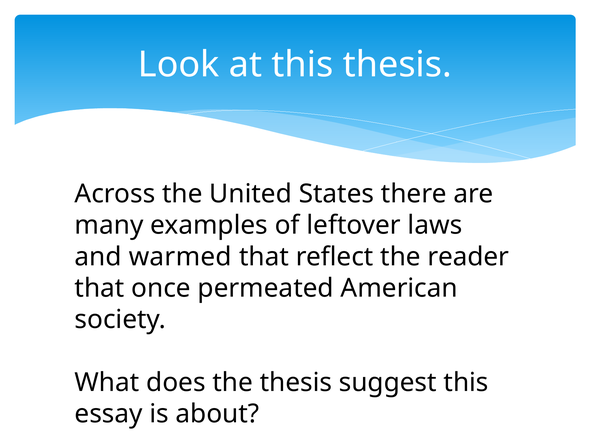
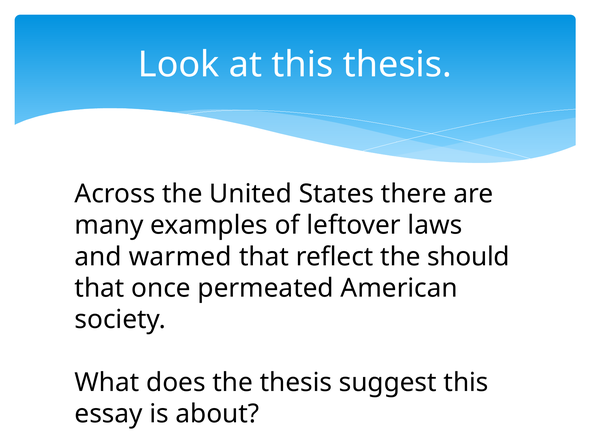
reader: reader -> should (468, 257)
